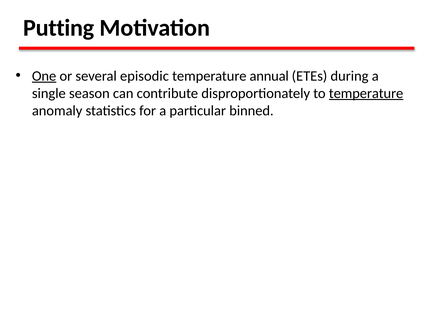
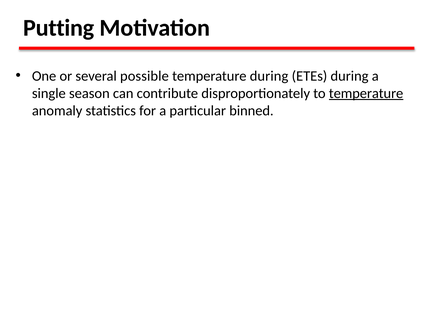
One underline: present -> none (44, 76)
episodic: episodic -> possible (144, 76)
temperature annual: annual -> during (269, 76)
